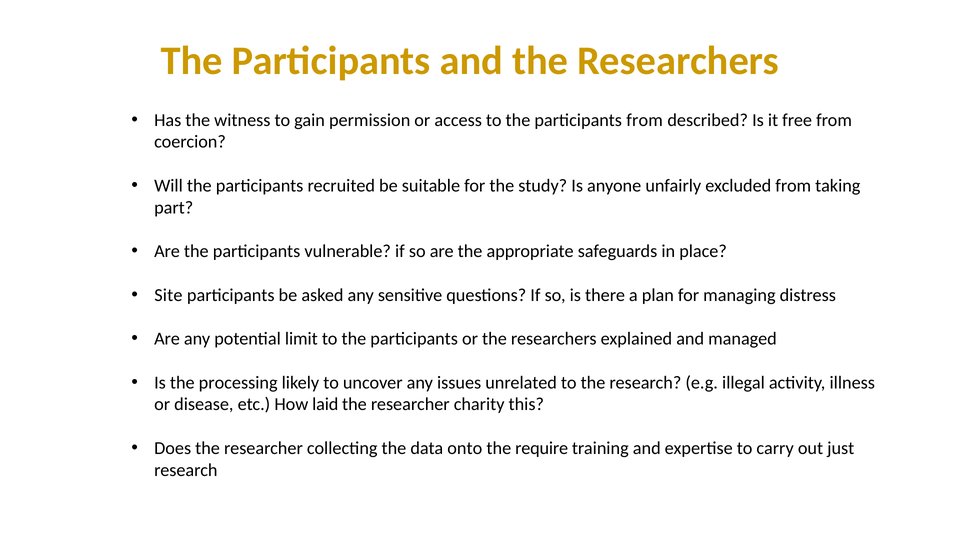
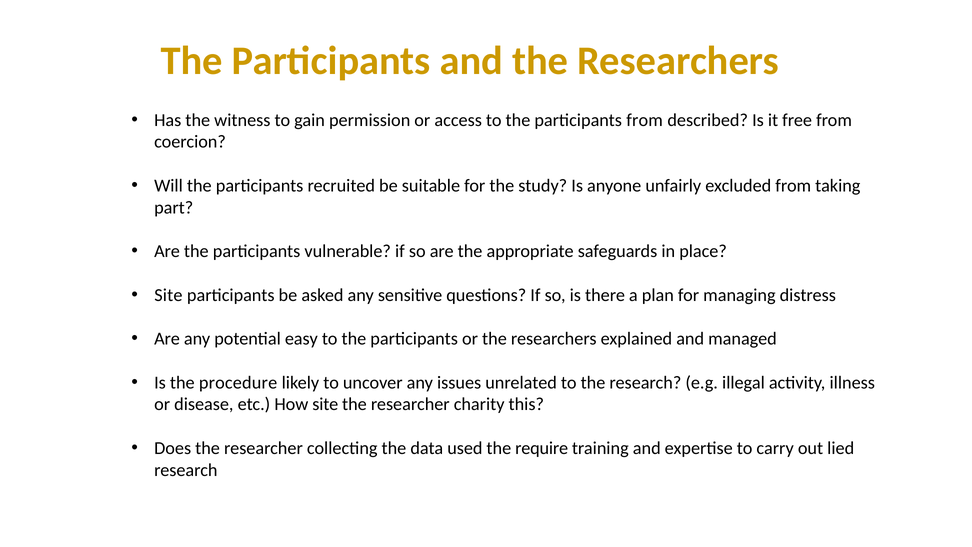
limit: limit -> easy (301, 339)
processing: processing -> procedure (238, 382)
How laid: laid -> site (325, 404)
onto: onto -> used (465, 448)
just: just -> lied (841, 448)
